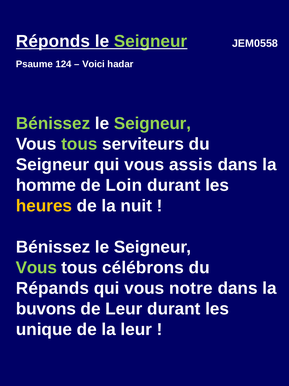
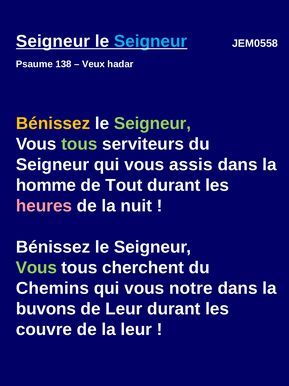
Réponds: Réponds -> Seigneur (53, 41)
Seigneur colour: light green -> light blue (151, 41)
124: 124 -> 138 (63, 64)
Voici: Voici -> Veux (94, 64)
Bénissez colour: light green -> yellow (53, 123)
Loin: Loin -> Tout (124, 185)
heures colour: yellow -> pink (44, 206)
célébrons: célébrons -> cherchent (143, 267)
Répands: Répands -> Chemins (52, 288)
unique: unique -> couvre (44, 329)
